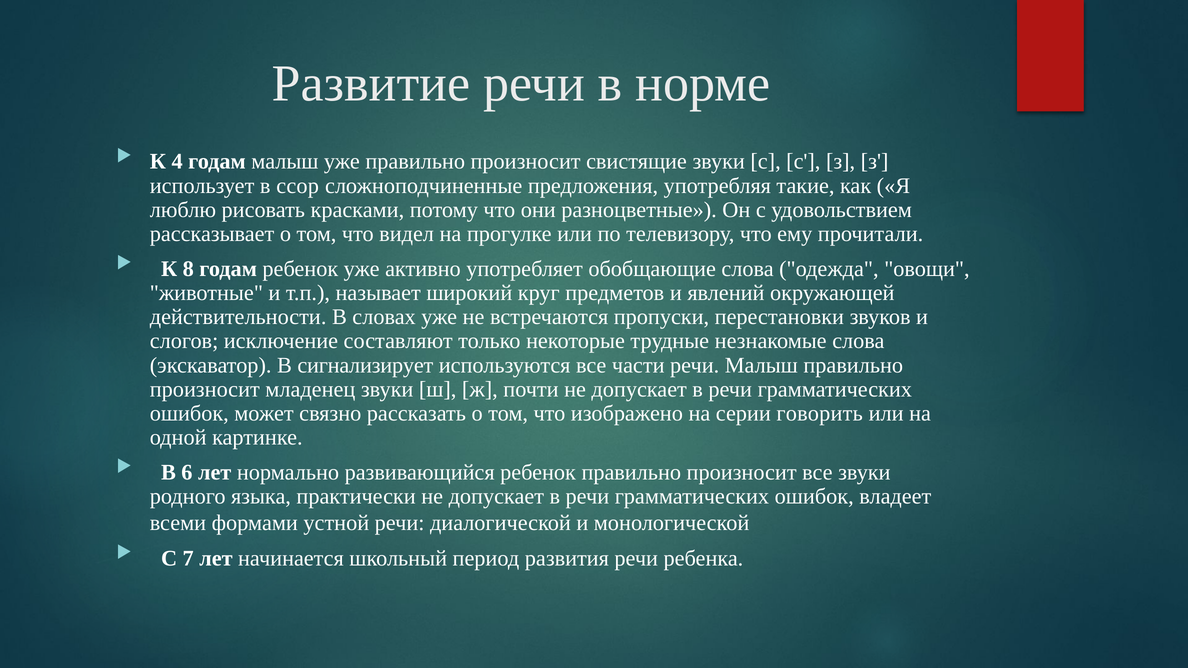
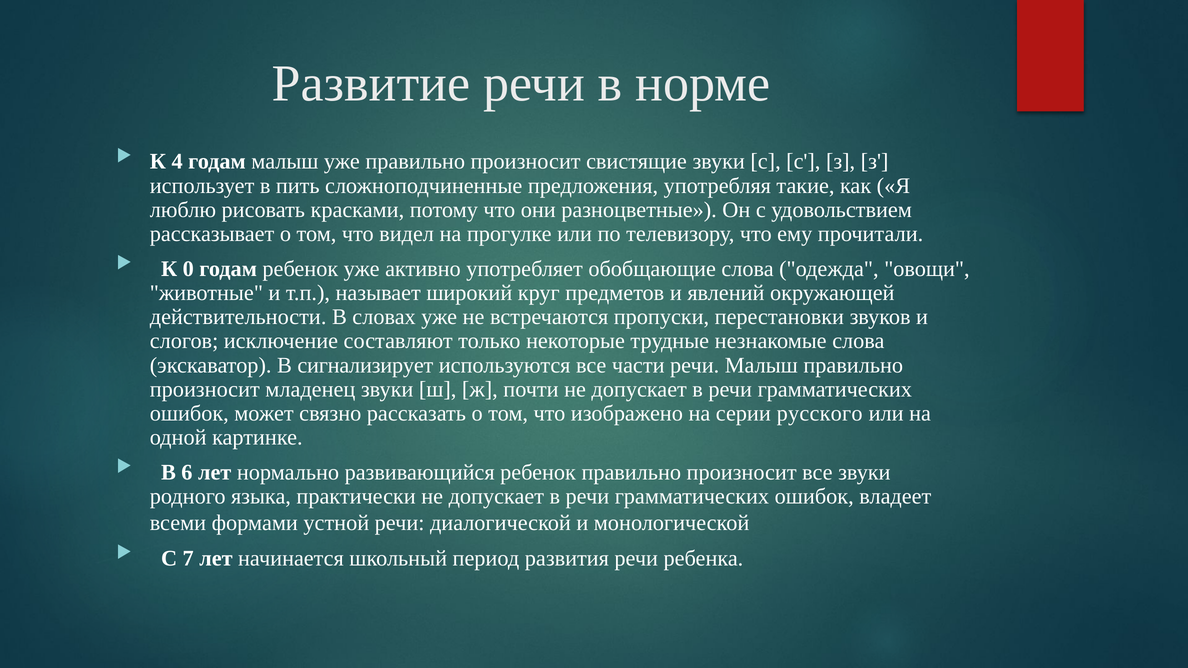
ссор: ссор -> пить (298, 186)
8: 8 -> 0 (188, 269)
говорить: говорить -> русского (820, 413)
